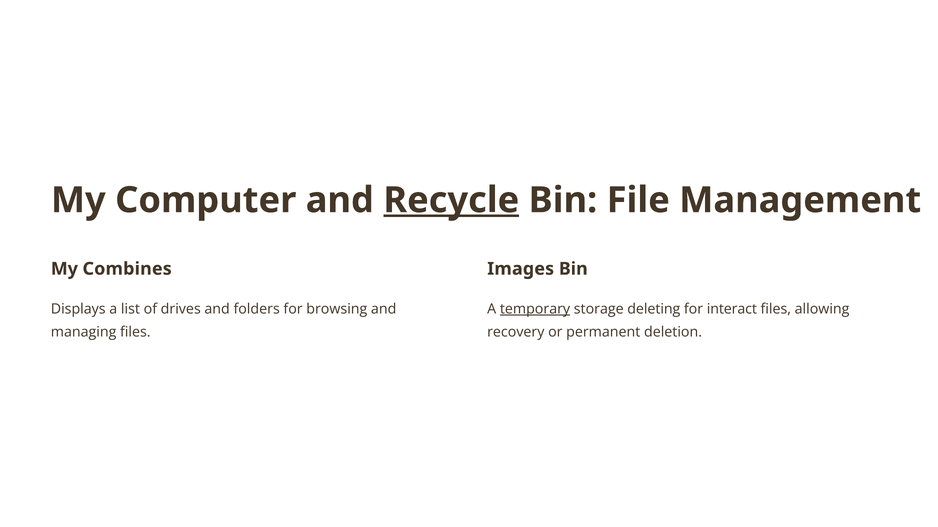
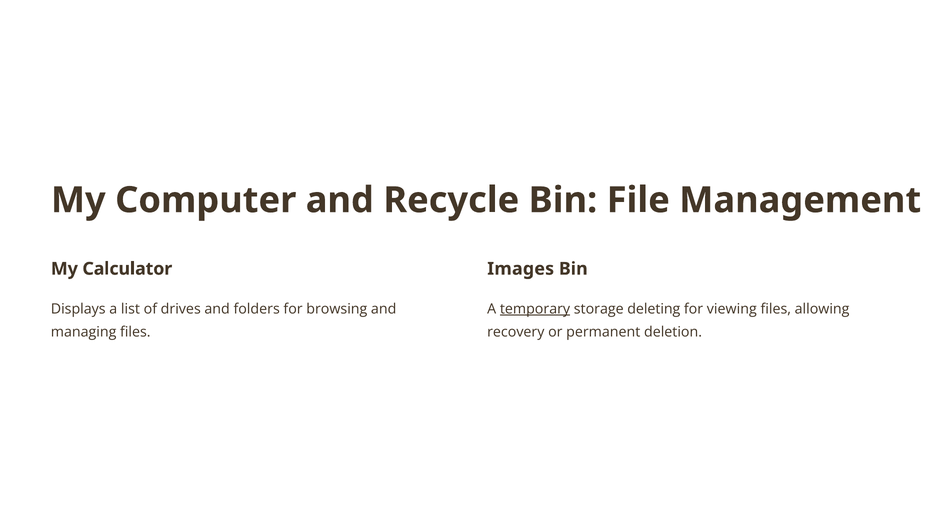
Recycle underline: present -> none (451, 200)
Combines: Combines -> Calculator (127, 269)
interact: interact -> viewing (732, 309)
